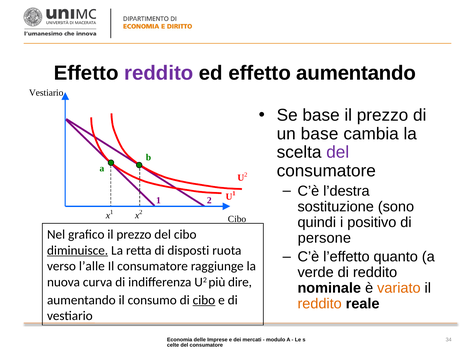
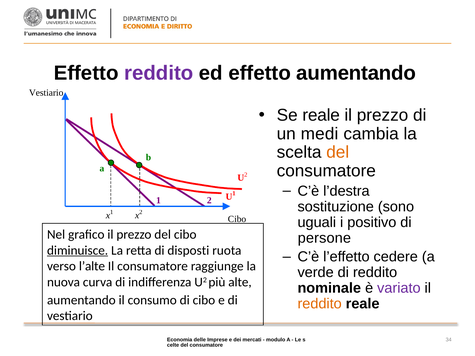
Se base: base -> reale (321, 115)
un base: base -> medi (320, 134)
del colour: purple -> orange (338, 152)
quindi: quindi -> uguali (317, 222)
quanto: quanto -> cedere (396, 257)
l’alle: l’alle -> l’alte (92, 266)
dire: dire -> alte (240, 282)
variato colour: orange -> purple (399, 288)
cibo underline: present -> none (204, 300)
